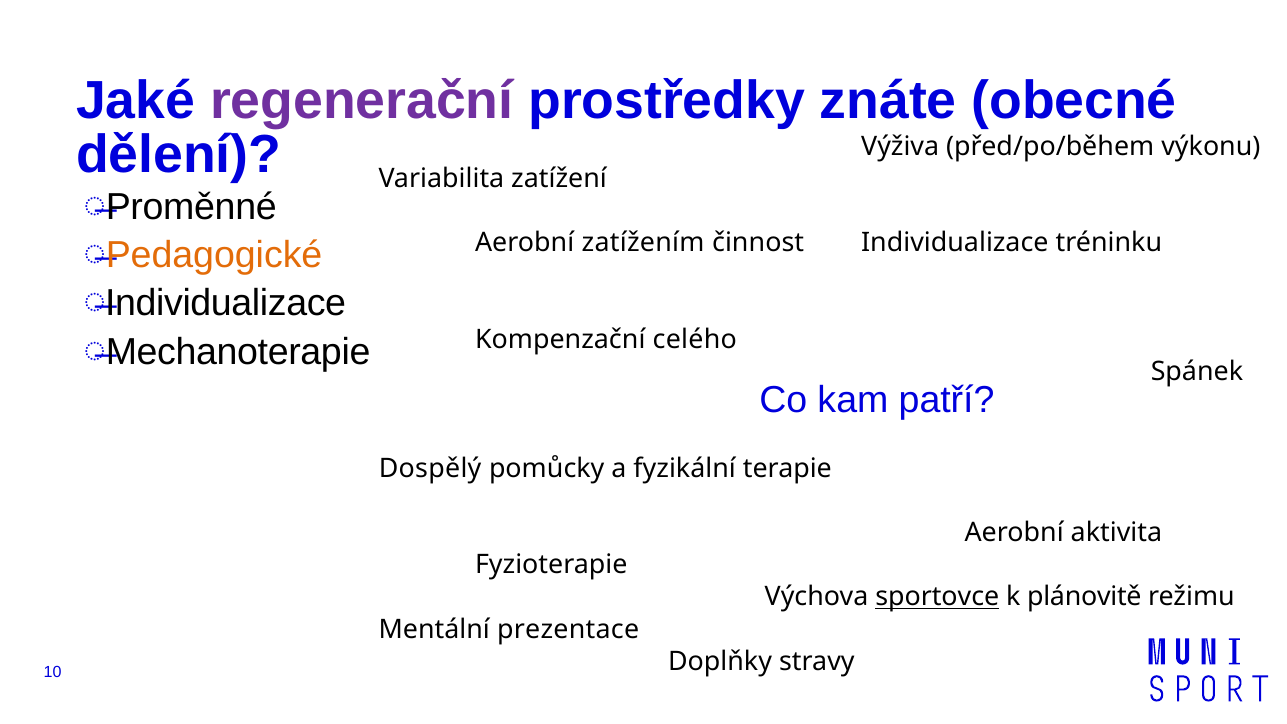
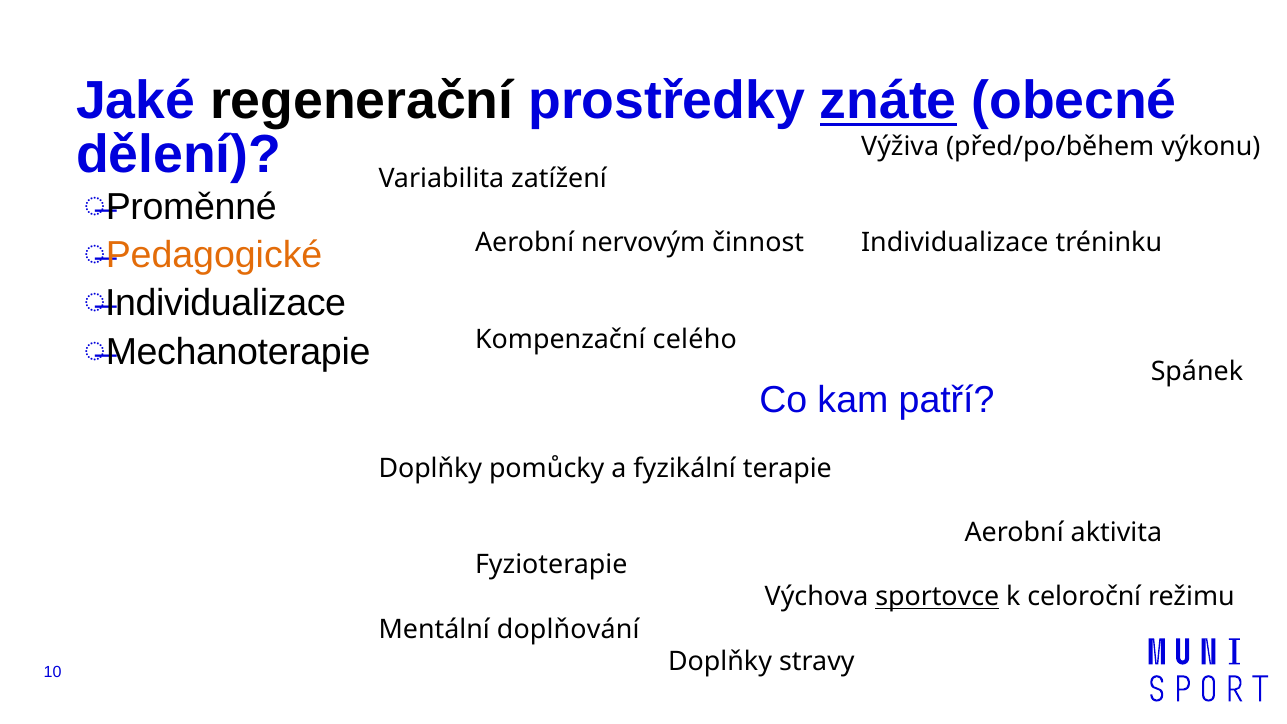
regenerační colour: purple -> black (362, 101)
znáte underline: none -> present (888, 101)
zatížením: zatížením -> nervovým (643, 243)
Dospělý: Dospělý -> Doplňky (430, 468)
plánovitě: plánovitě -> celoroční (1084, 597)
prezentace: prezentace -> doplňování (568, 629)
